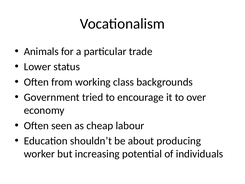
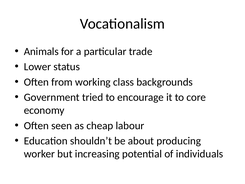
over: over -> core (196, 97)
